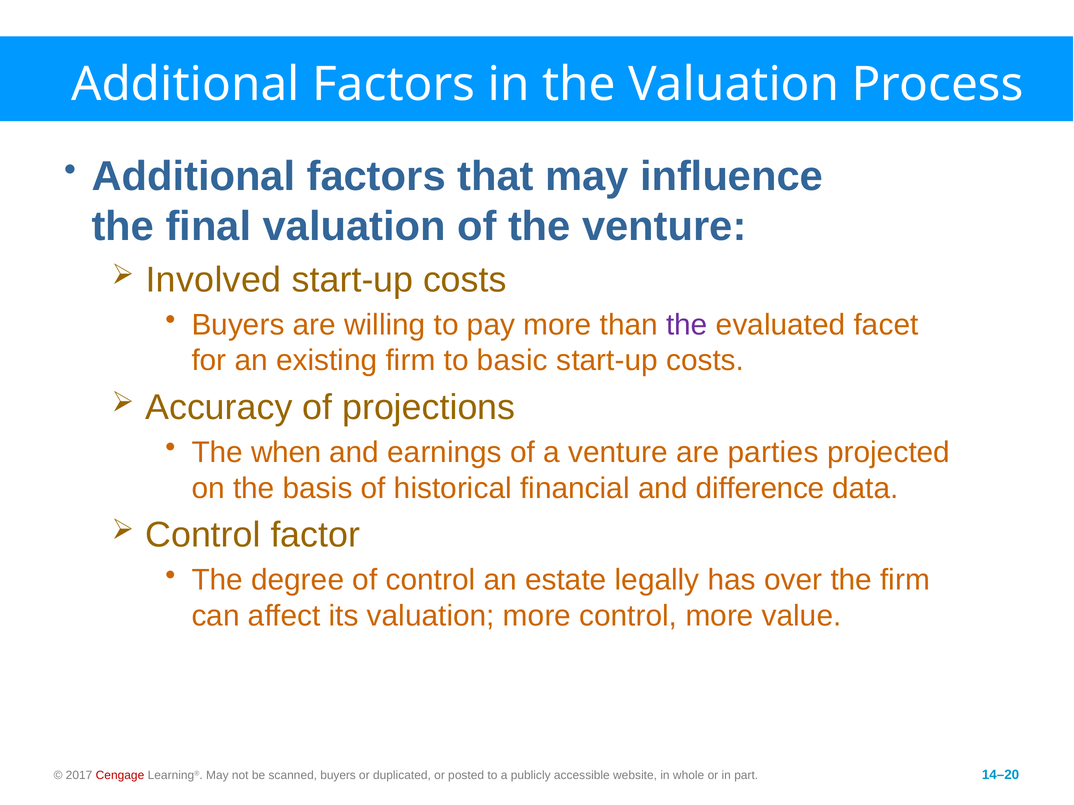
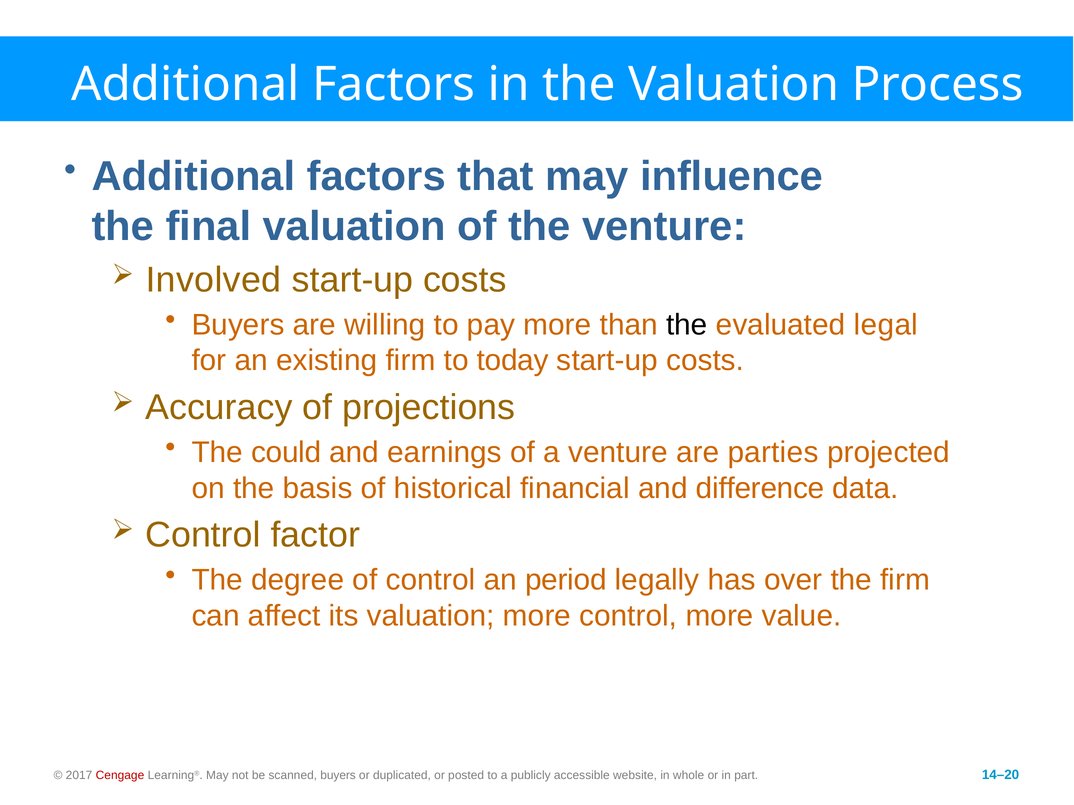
the colour: purple -> black (687, 325)
facet: facet -> legal (886, 325)
basic: basic -> today (513, 361)
when: when -> could (286, 453)
estate: estate -> period (566, 580)
